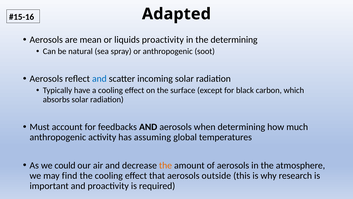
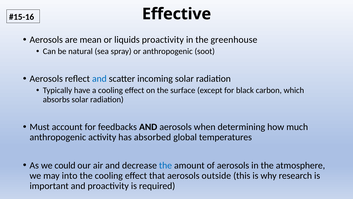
Adapted: Adapted -> Effective (177, 14)
the determining: determining -> greenhouse (234, 40)
assuming: assuming -> absorbed (152, 137)
the colour: orange -> blue (166, 165)
find: find -> into (70, 175)
